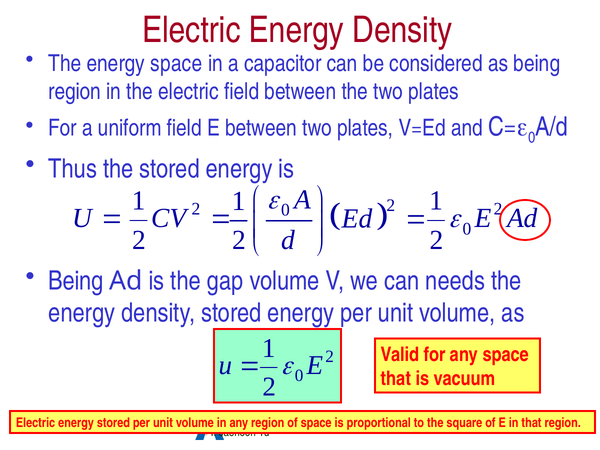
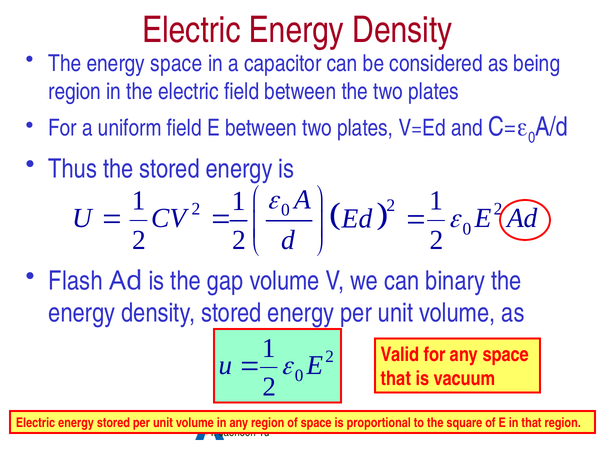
Being: Being -> Flash (76, 281)
needs: needs -> binary (455, 281)
